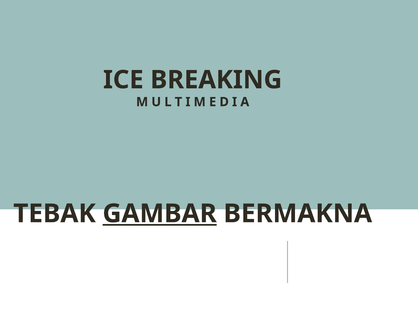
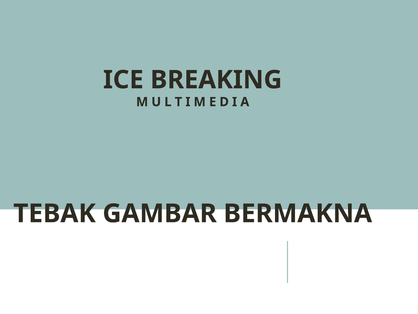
GAMBAR underline: present -> none (160, 213)
